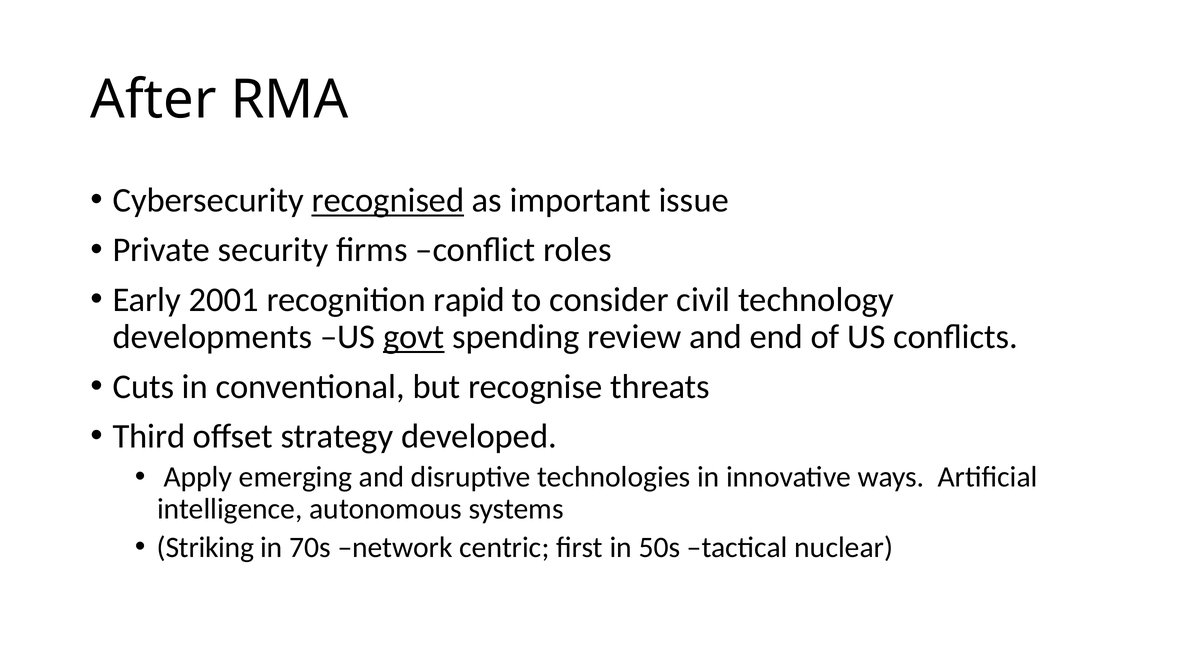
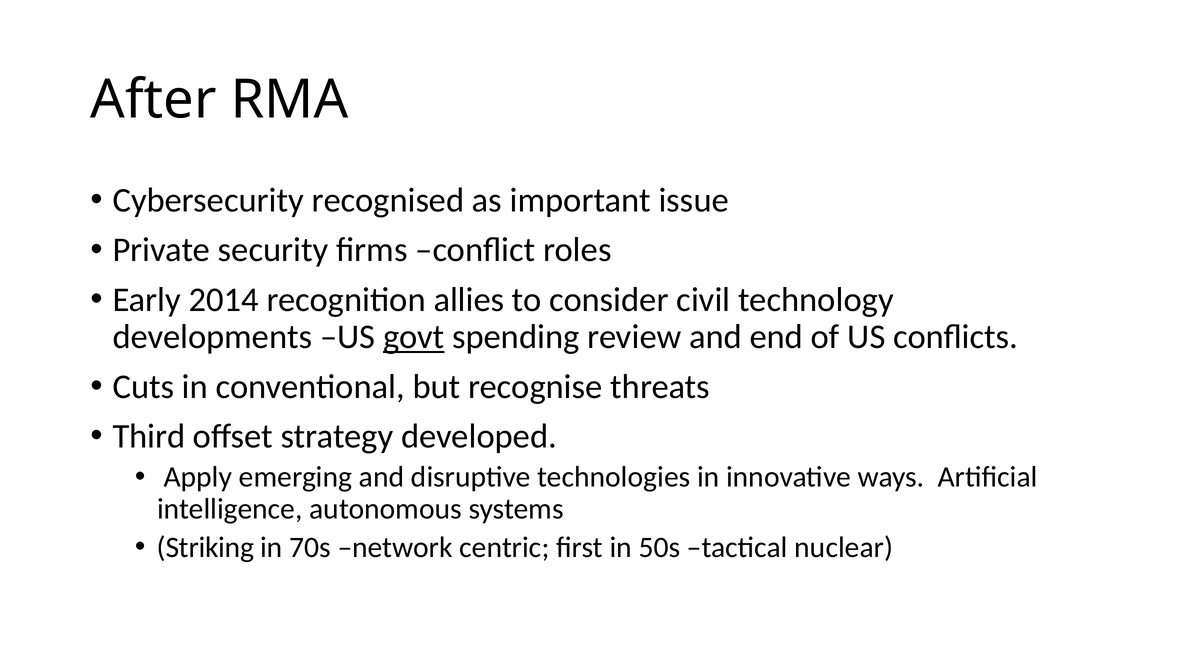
recognised underline: present -> none (388, 200)
2001: 2001 -> 2014 (224, 300)
rapid: rapid -> allies (469, 300)
